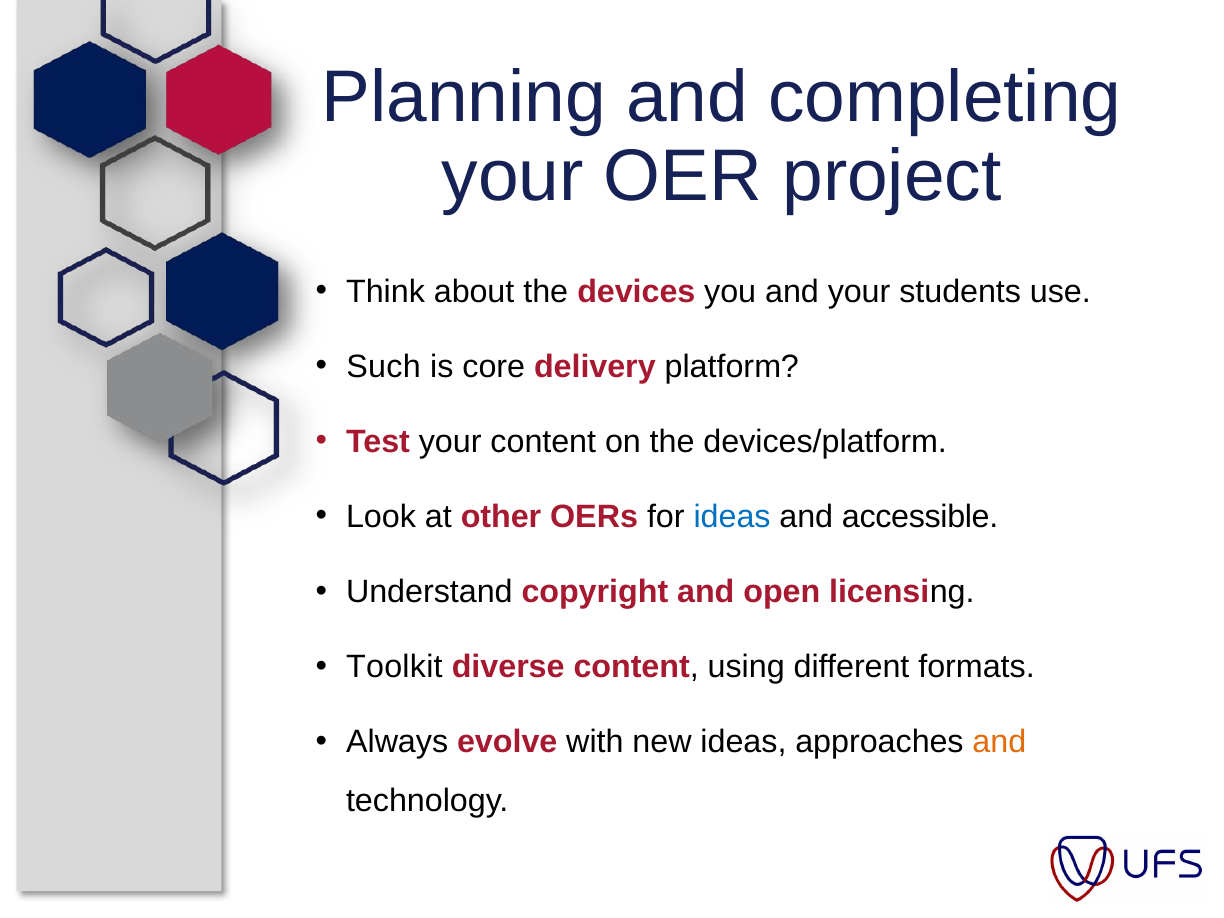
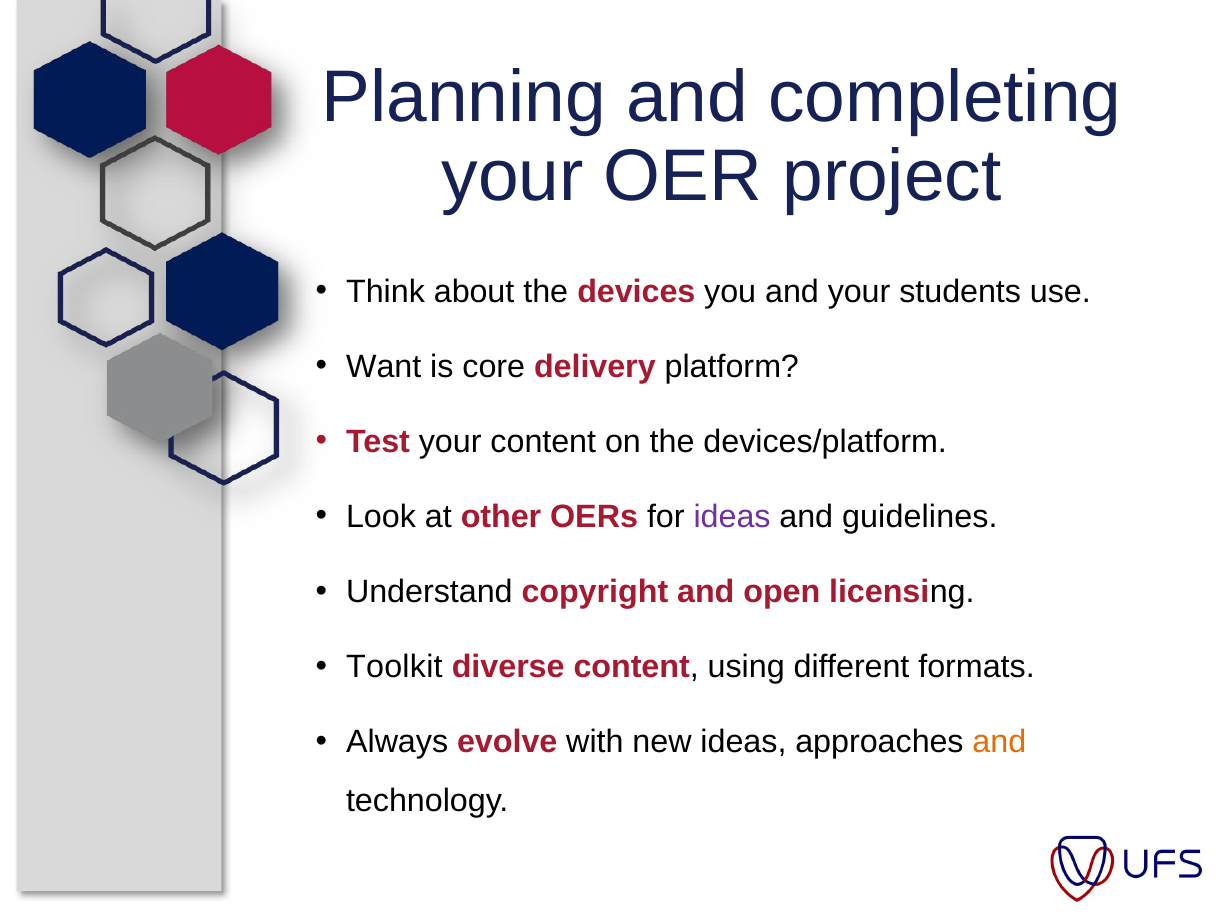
Such: Such -> Want (384, 367)
ideas colour: blue -> purple (732, 517)
accessible: accessible -> guidelines (920, 517)
